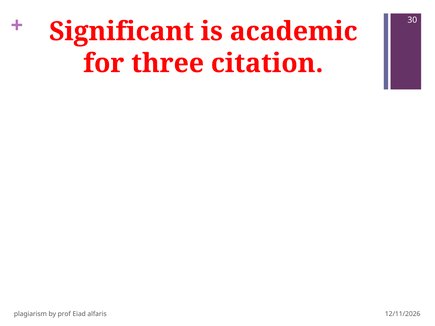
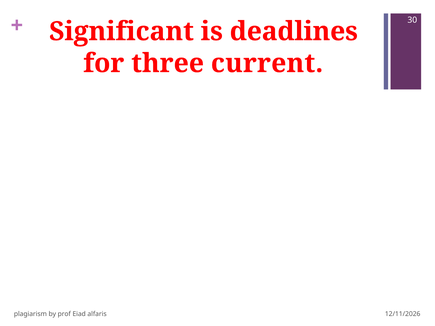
academic: academic -> deadlines (294, 32)
citation: citation -> current (267, 63)
